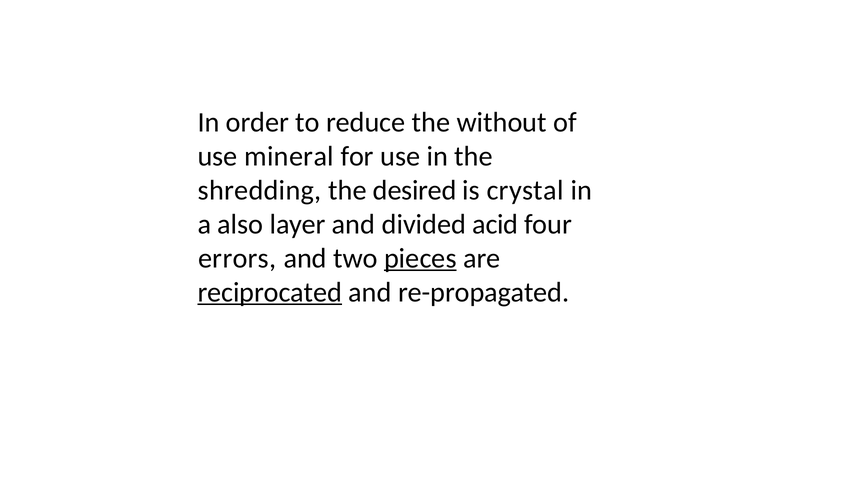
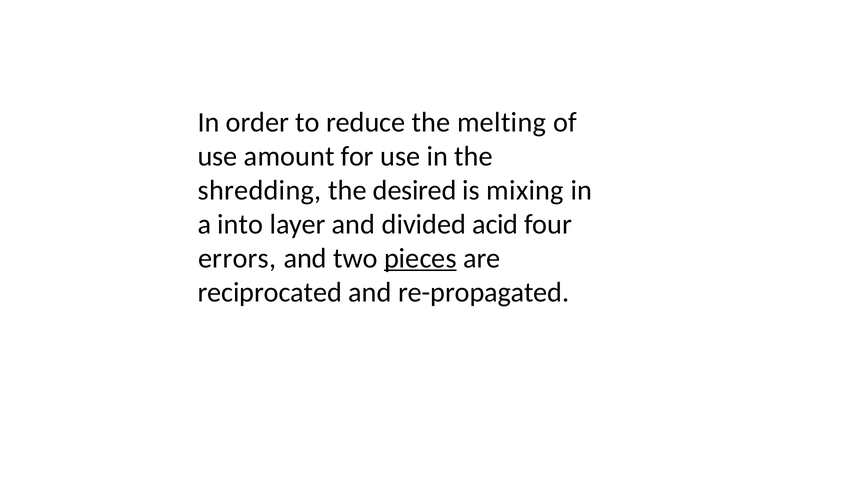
without: without -> melting (501, 122)
mineral: mineral -> amount (289, 156)
crystal: crystal -> mixing (525, 190)
also: also -> into (240, 224)
reciprocated underline: present -> none (270, 292)
